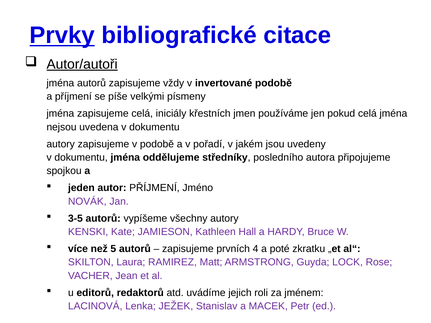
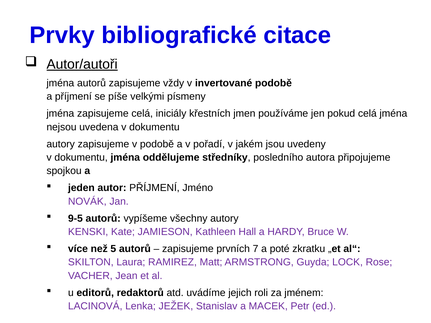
Prvky underline: present -> none (62, 35)
3-5: 3-5 -> 9-5 (75, 219)
4: 4 -> 7 (256, 249)
